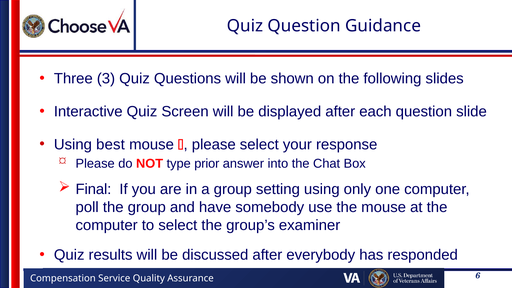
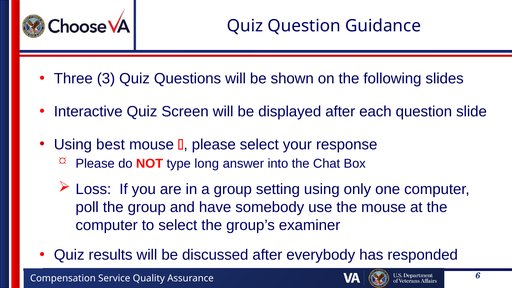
prior: prior -> long (207, 163)
Final: Final -> Loss (93, 189)
